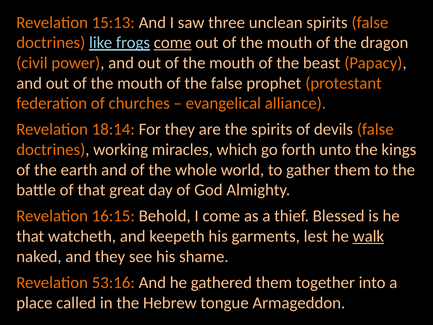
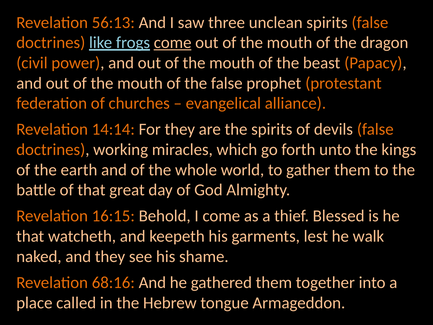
15:13: 15:13 -> 56:13 (113, 22)
18:14: 18:14 -> 14:14 (113, 129)
walk underline: present -> none (368, 236)
53:16: 53:16 -> 68:16 (113, 282)
